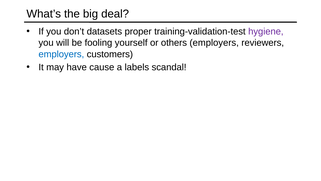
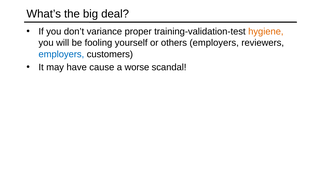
datasets: datasets -> variance (104, 32)
hygiene colour: purple -> orange (266, 32)
labels: labels -> worse (137, 67)
